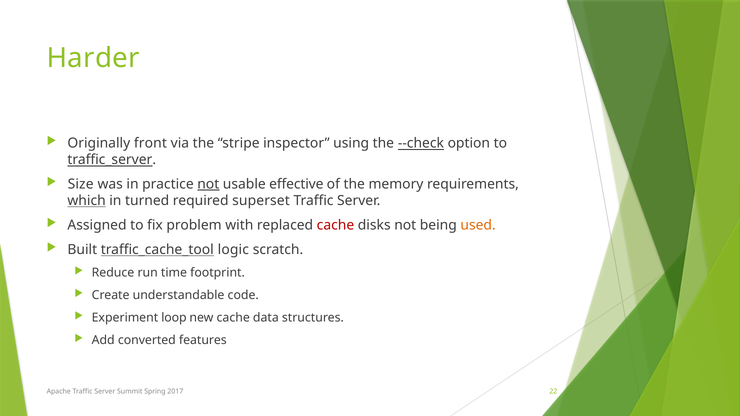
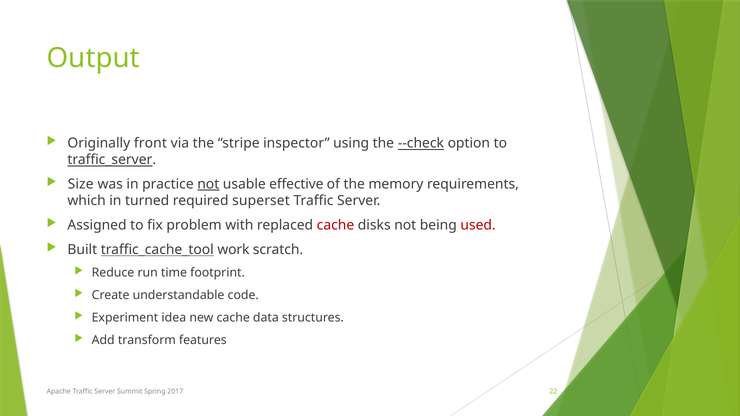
Harder: Harder -> Output (93, 58)
which underline: present -> none (87, 201)
used colour: orange -> red (478, 225)
logic: logic -> work (233, 250)
loop: loop -> idea (174, 318)
converted: converted -> transform (147, 340)
